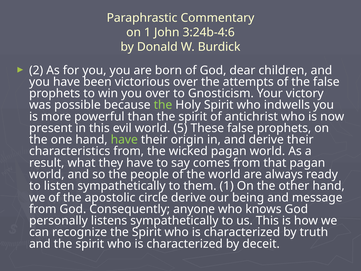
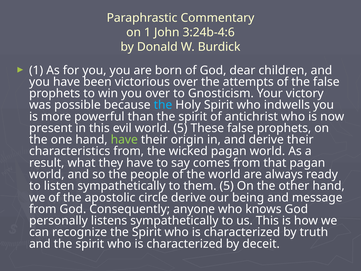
2: 2 -> 1 (36, 70)
the colour: light green -> light blue (163, 105)
them 1: 1 -> 5 (227, 186)
